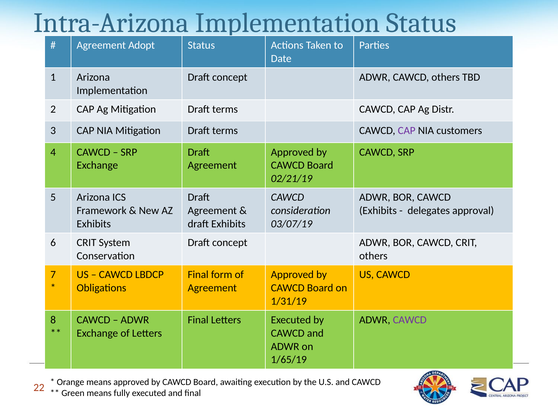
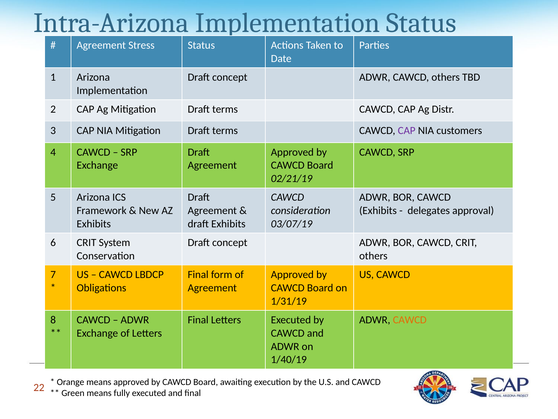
Adopt: Adopt -> Stress (141, 45)
CAWCD colour: purple -> orange (410, 320)
1/65/19: 1/65/19 -> 1/40/19 (289, 359)
